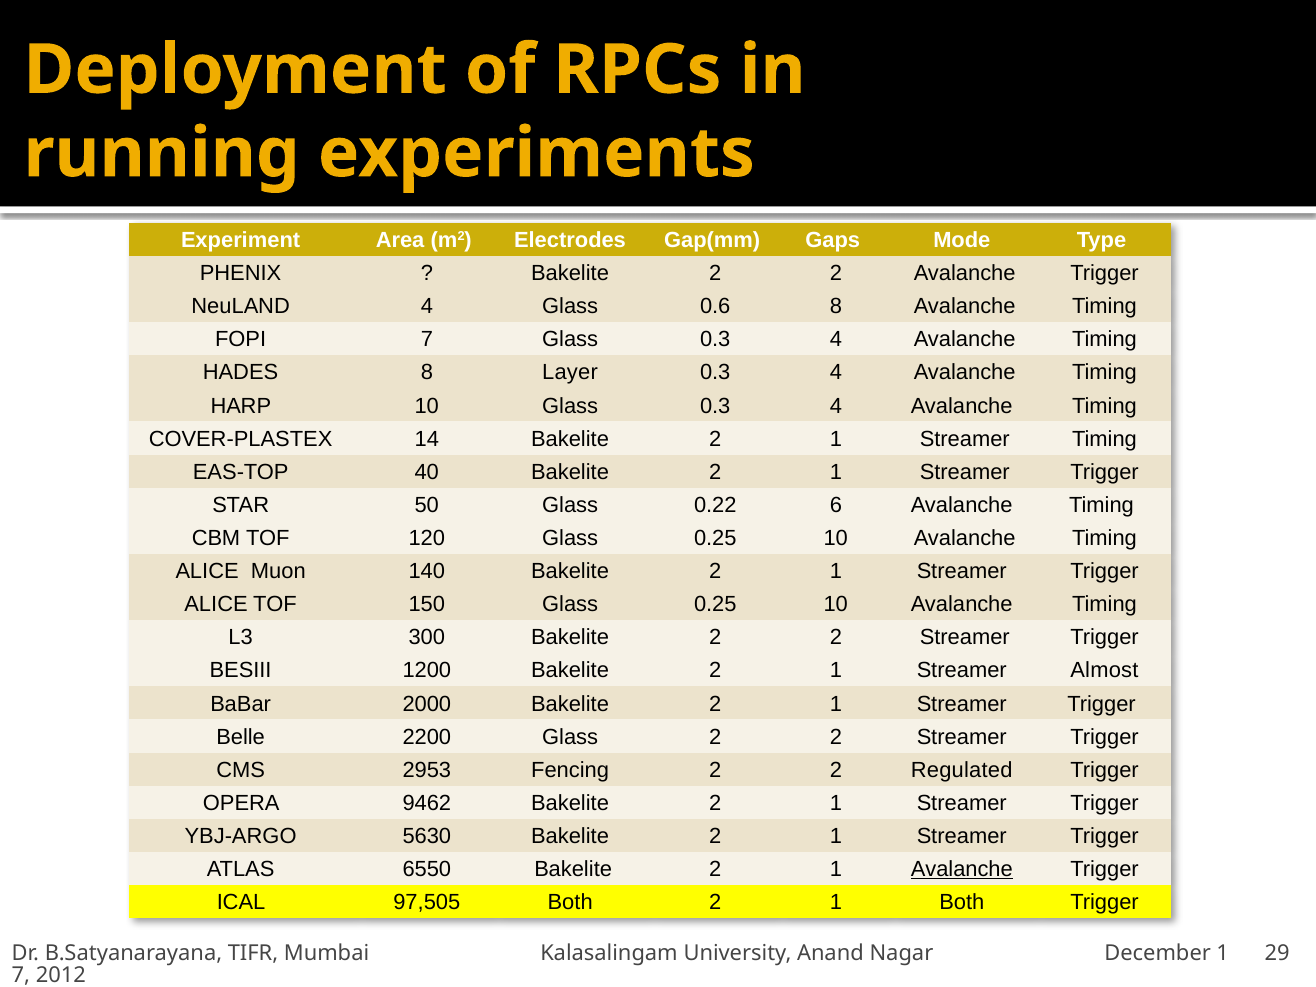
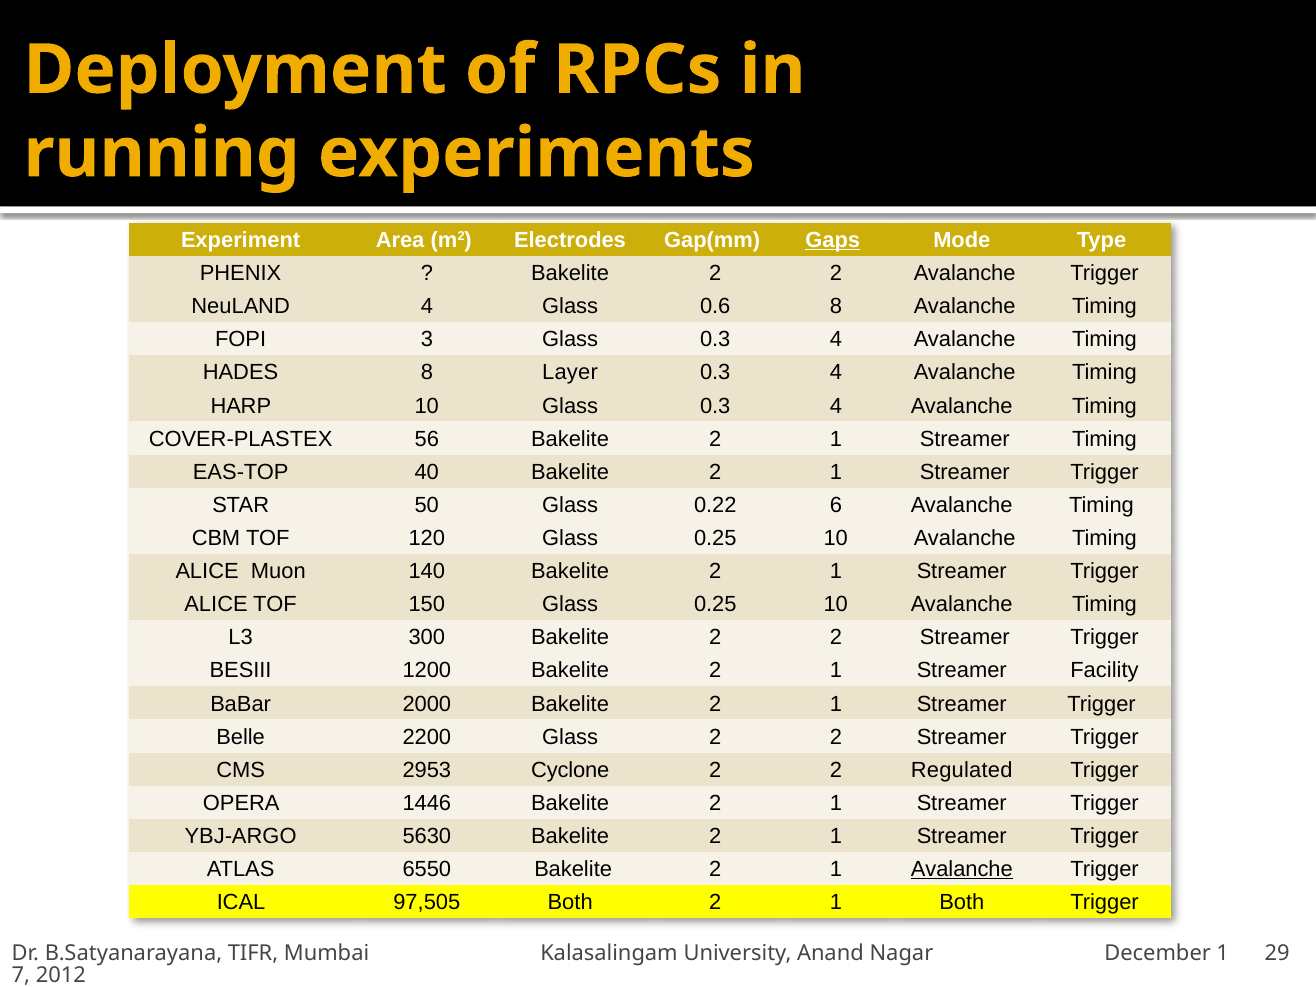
Gaps underline: none -> present (833, 240)
FOPI 7: 7 -> 3 (427, 340)
14: 14 -> 56 (427, 439)
Almost: Almost -> Facility (1104, 671)
Fencing: Fencing -> Cyclone (570, 770)
9462: 9462 -> 1446 (427, 803)
